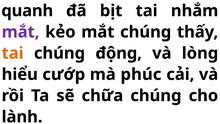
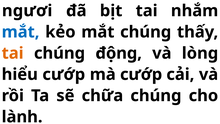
quanh: quanh -> ngươi (27, 11)
mắt colour: purple -> blue (21, 32)
mà phúc: phúc -> cướp (141, 74)
